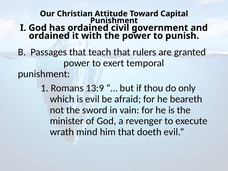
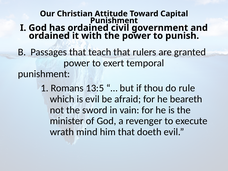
13:9: 13:9 -> 13:5 (95, 88)
only: only -> rule (187, 88)
